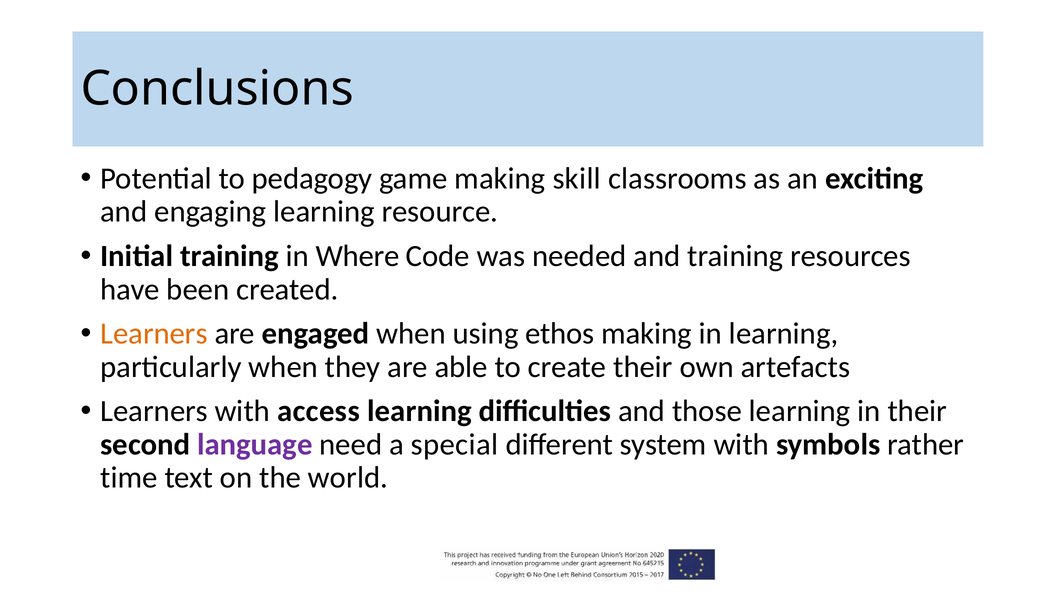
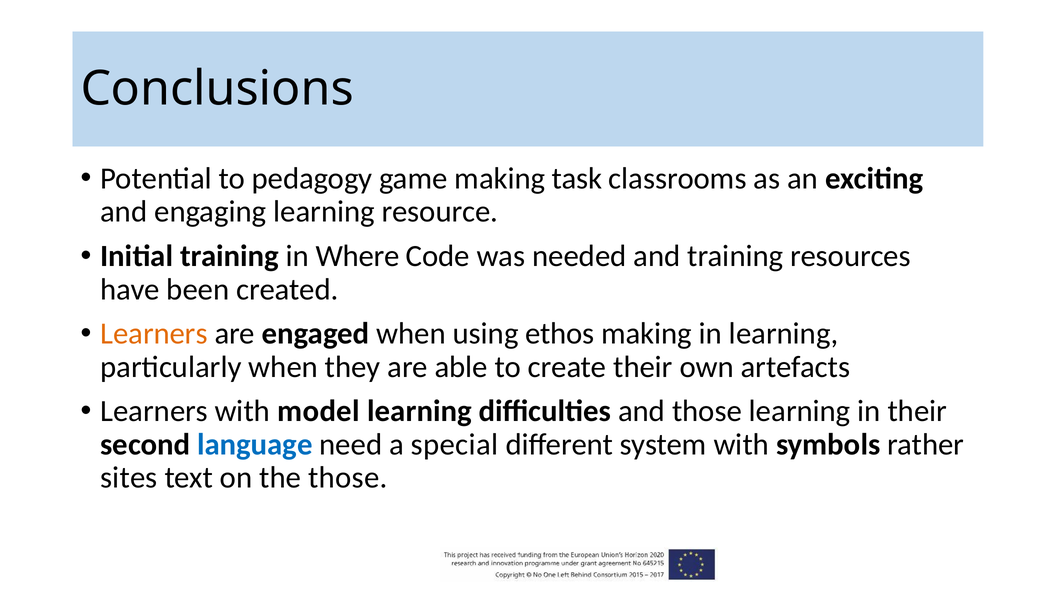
skill: skill -> task (577, 179)
access: access -> model (319, 411)
language colour: purple -> blue (255, 444)
time: time -> sites (129, 478)
the world: world -> those (348, 478)
